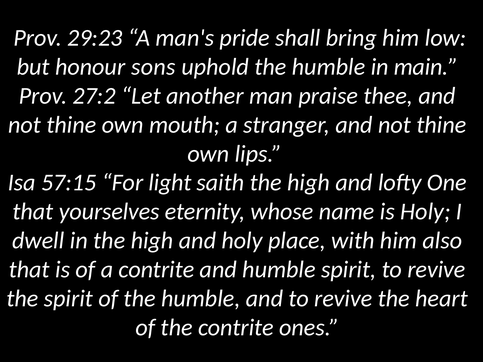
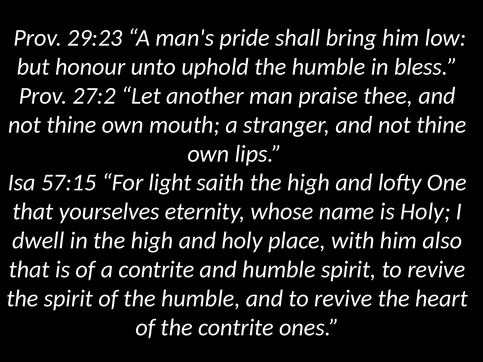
sons: sons -> unto (153, 67)
main: main -> bless (426, 67)
